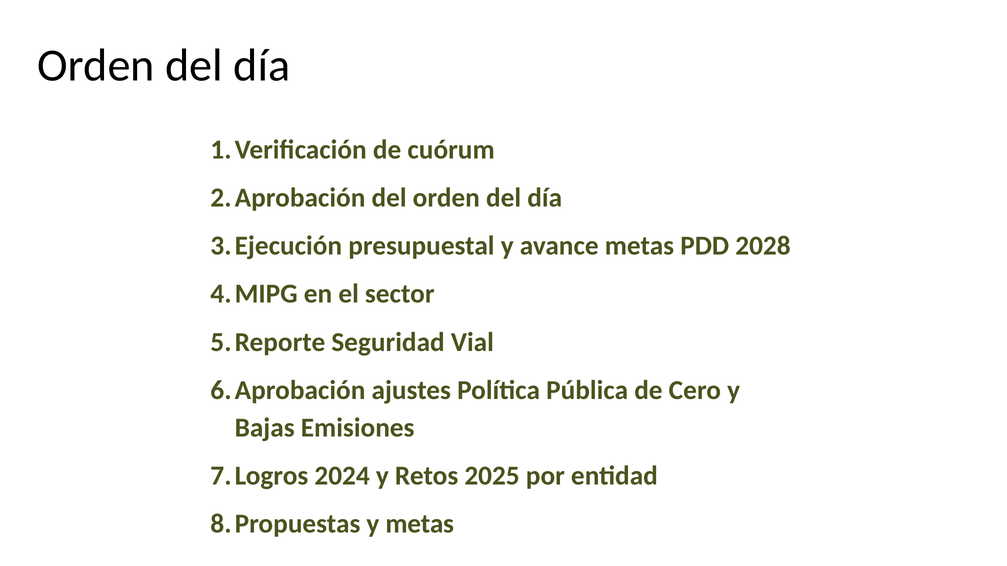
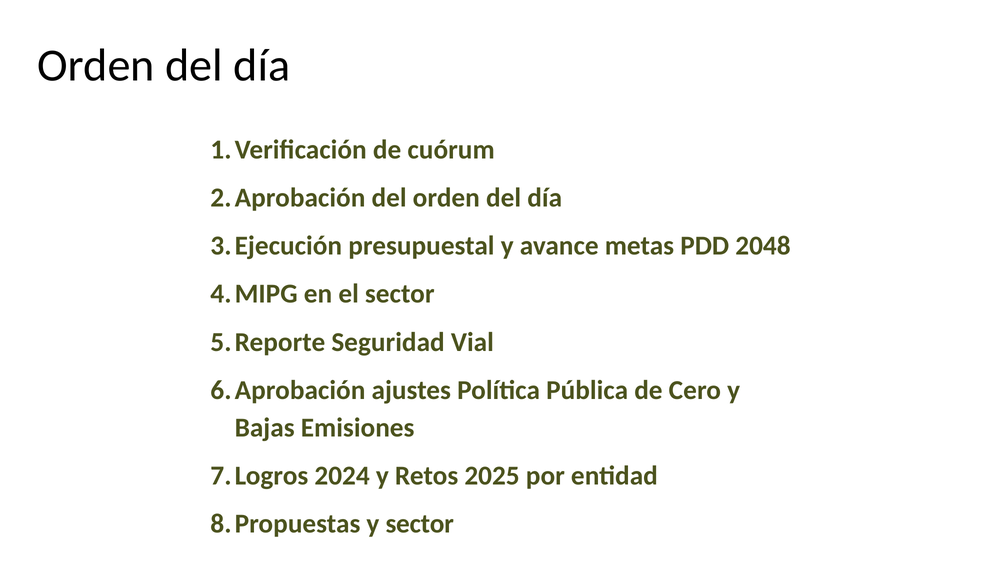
2028: 2028 -> 2048 (763, 246)
y metas: metas -> sector (420, 524)
